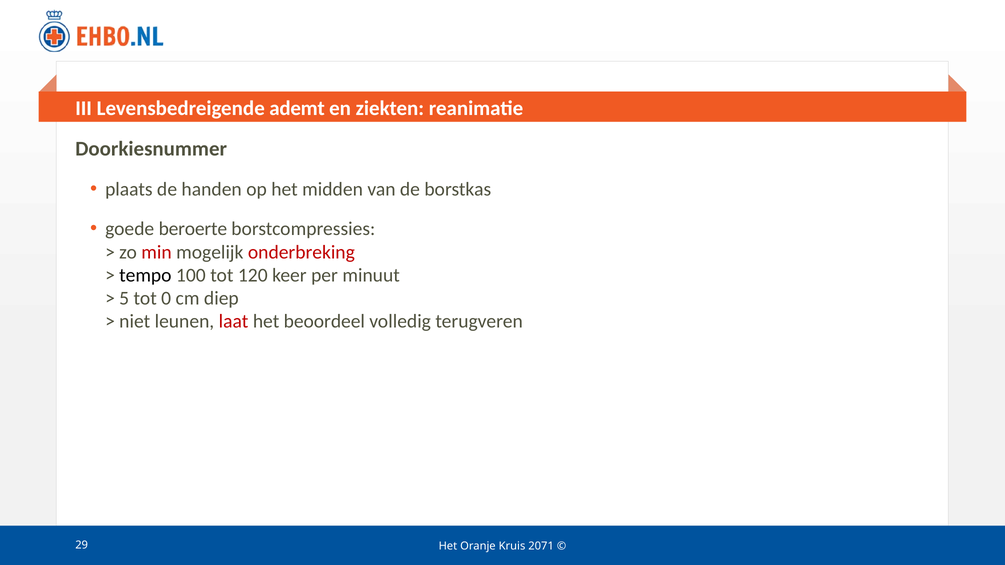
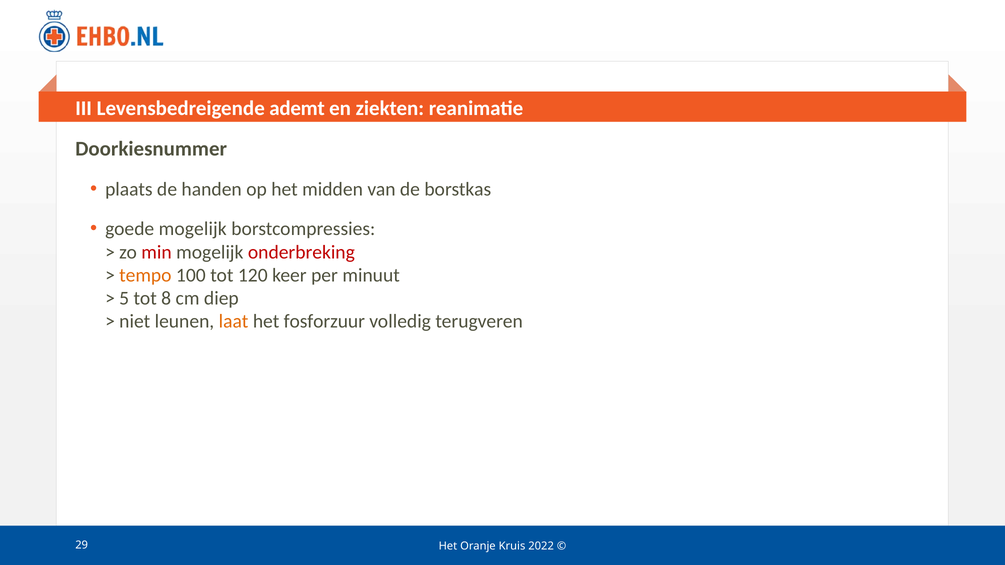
goede beroerte: beroerte -> mogelijk (193, 229)
tempo colour: black -> orange (145, 275)
0: 0 -> 8 (166, 298)
laat colour: red -> orange (234, 321)
beoordeel: beoordeel -> fosforzuur (324, 321)
2071: 2071 -> 2022 (541, 546)
